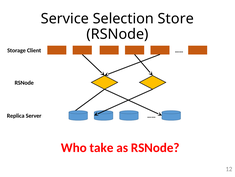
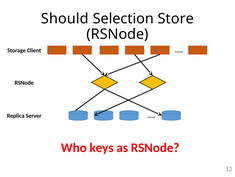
Service: Service -> Should (65, 19)
take: take -> keys (102, 147)
